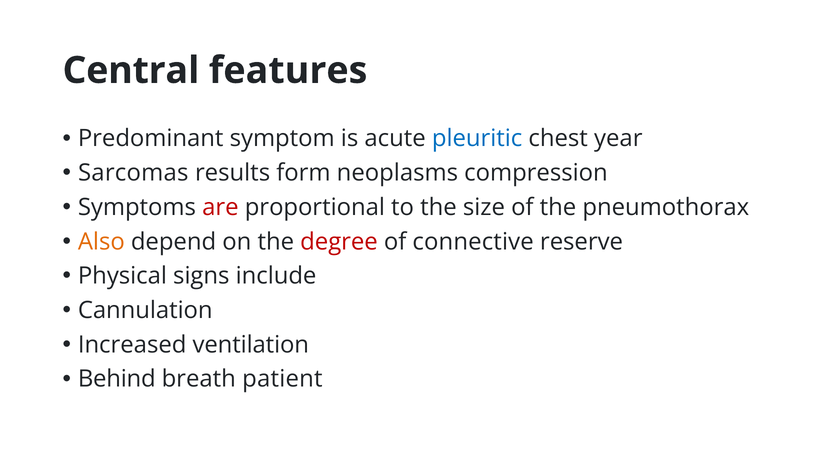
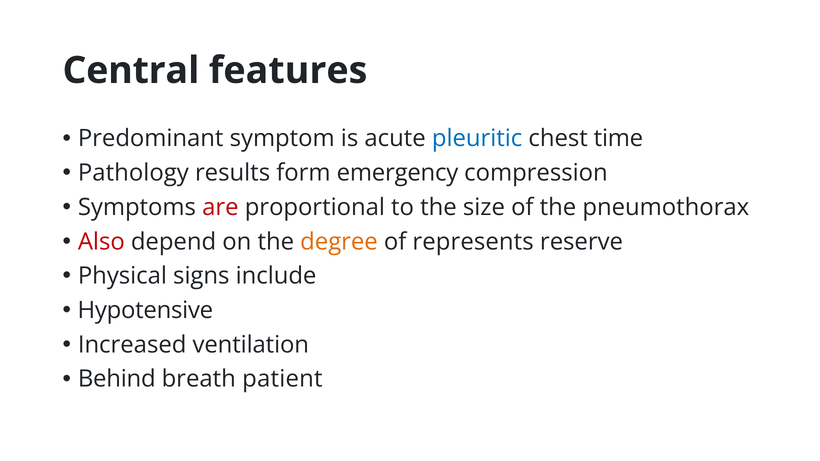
year: year -> time (618, 139)
Sarcomas: Sarcomas -> Pathology (133, 173)
neoplasms: neoplasms -> emergency (398, 173)
Also colour: orange -> red (101, 242)
degree colour: red -> orange (339, 242)
connective: connective -> represents (473, 242)
Cannulation: Cannulation -> Hypotensive (145, 311)
